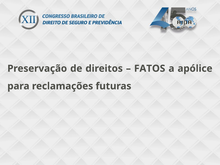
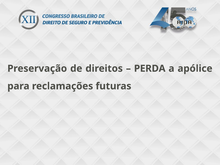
FATOS: FATOS -> PERDA (150, 69)
